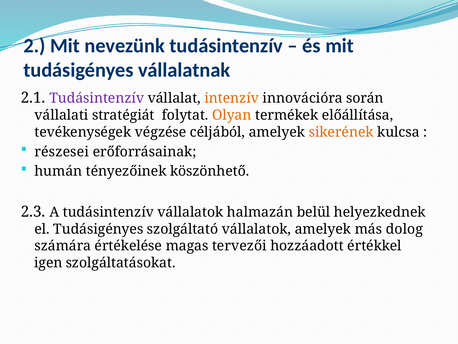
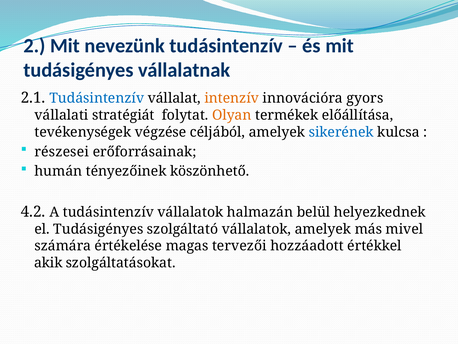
Tudásintenzív colour: purple -> blue (97, 98)
során: során -> gyors (365, 98)
sikerének colour: orange -> blue (341, 132)
2.3: 2.3 -> 4.2 (33, 211)
dolog: dolog -> mivel (404, 229)
igen: igen -> akik (48, 262)
